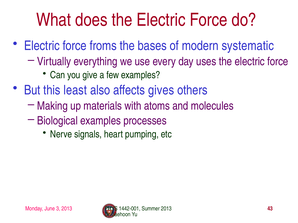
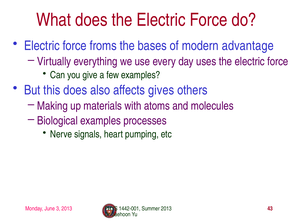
systematic: systematic -> advantage (248, 46)
this least: least -> does (75, 90)
